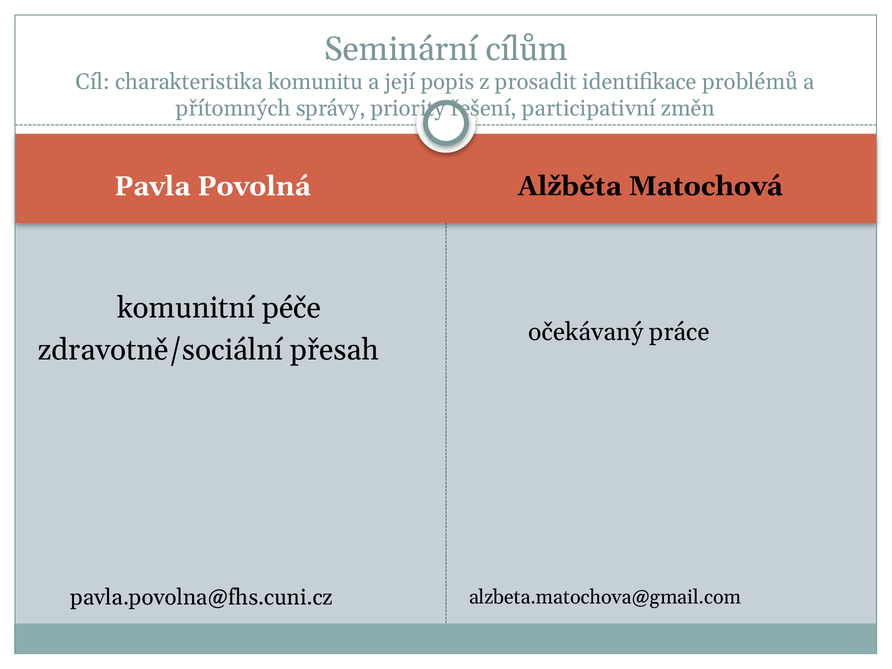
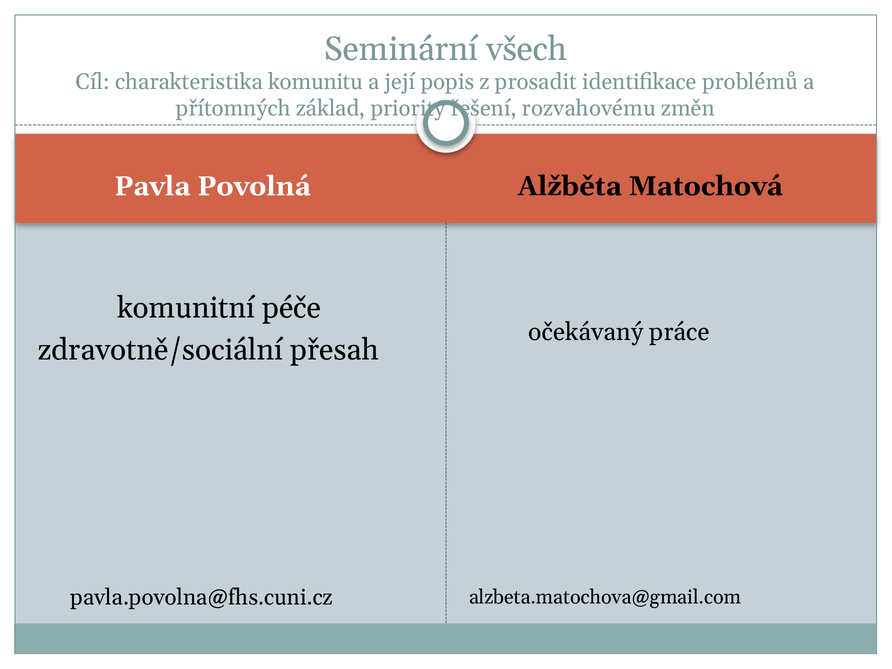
cílům: cílům -> všech (527, 49)
správy: správy -> základ (331, 109)
participativní: participativní -> rozvahovému (589, 109)
